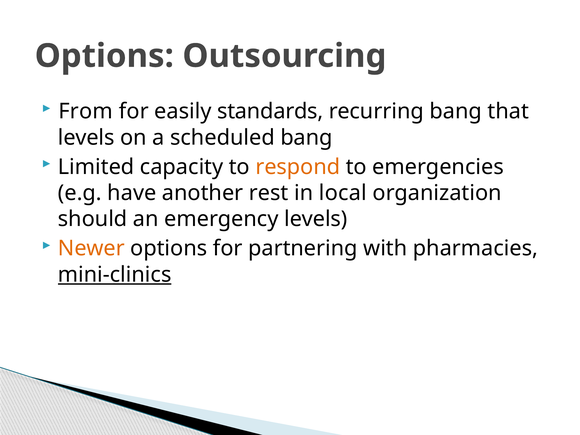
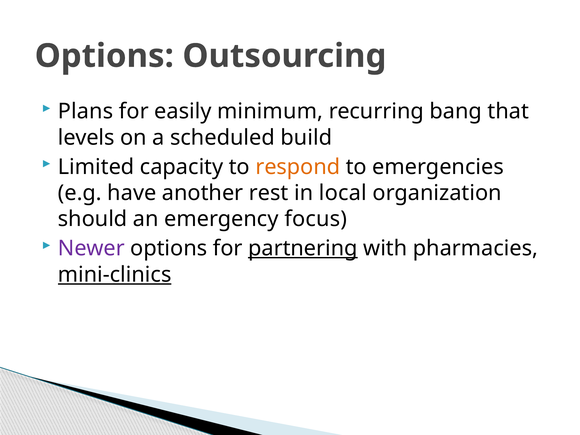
From: From -> Plans (86, 111)
standards: standards -> minimum (270, 111)
scheduled bang: bang -> build (306, 138)
emergency levels: levels -> focus (316, 219)
Newer colour: orange -> purple (91, 248)
partnering underline: none -> present (303, 248)
